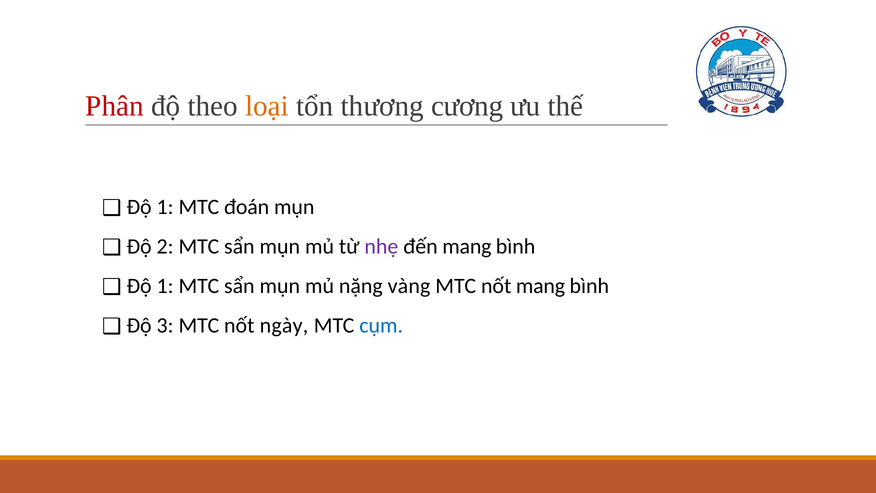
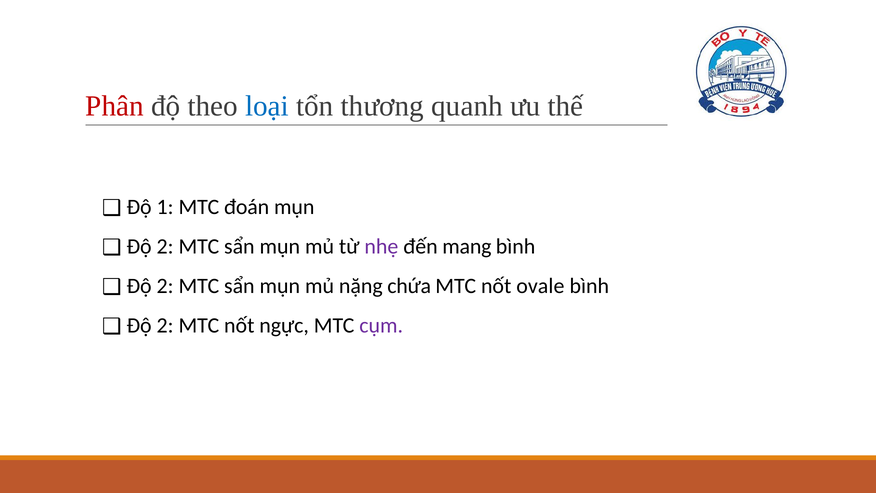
loại colour: orange -> blue (267, 106)
cương: cương -> quanh (467, 106)
1: 1 -> 2 (165, 286)
vàng: vàng -> chứa (409, 286)
nốt mang: mang -> ovale (540, 286)
3: 3 -> 2 (165, 325)
ngày: ngày -> ngực (284, 325)
cụm colour: blue -> purple (381, 325)
